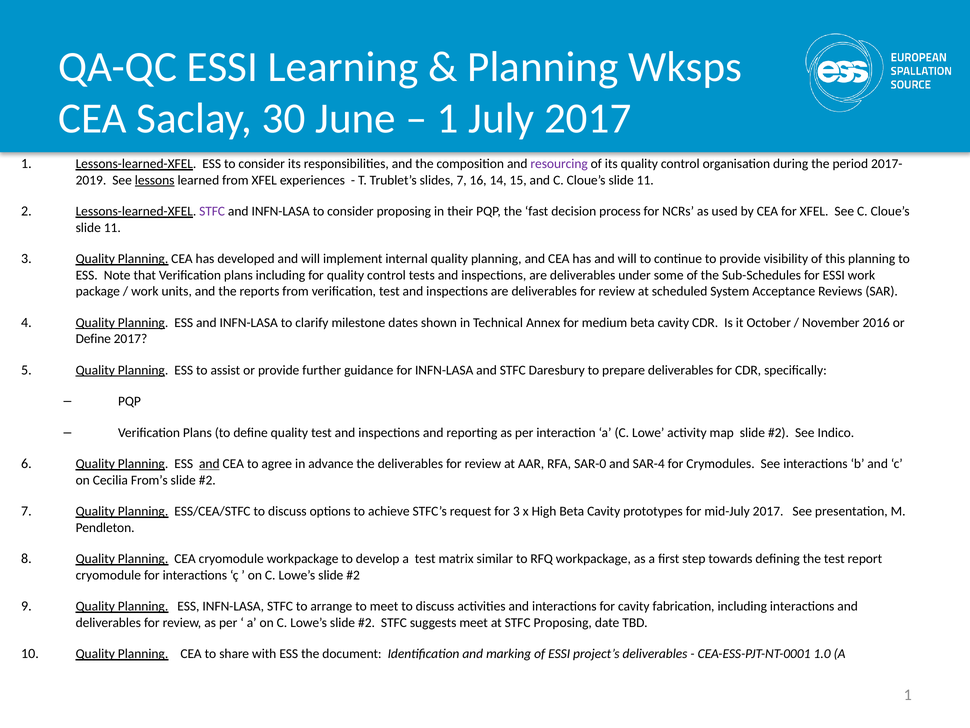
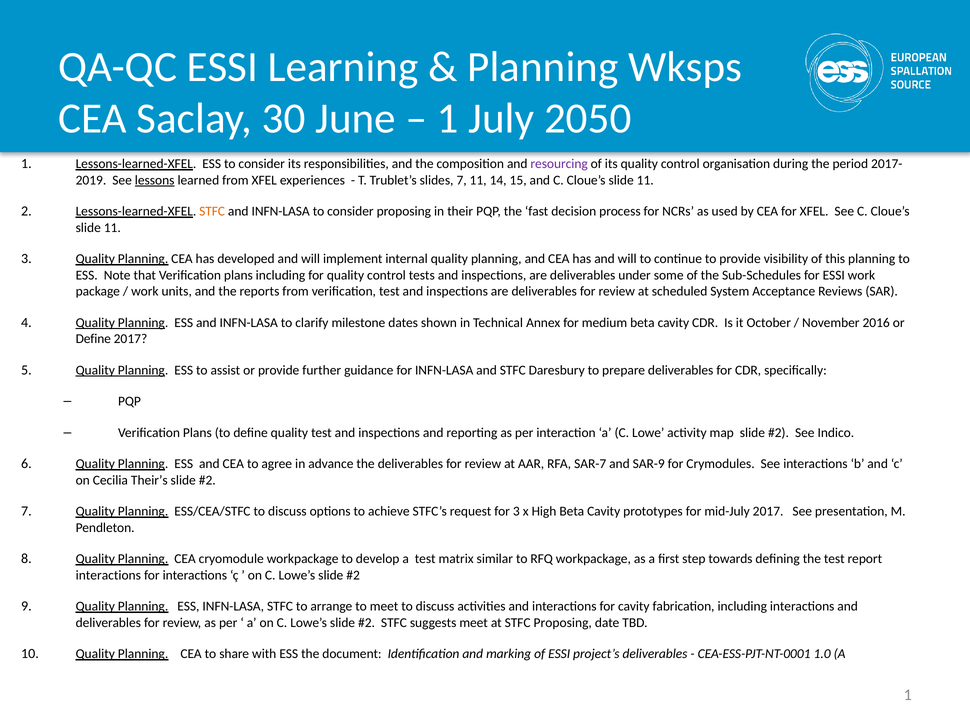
July 2017: 2017 -> 2050 (588, 119)
7 16: 16 -> 11 (478, 180)
STFC colour: purple -> orange (212, 211)
and underline: present -> none (209, 464)
SAR-0: SAR-0 -> SAR-7 (590, 464)
SAR-4: SAR-4 -> SAR-9 (649, 464)
From’s: From’s -> Their’s (149, 480)
cryomodule: cryomodule -> interactions (108, 575)
